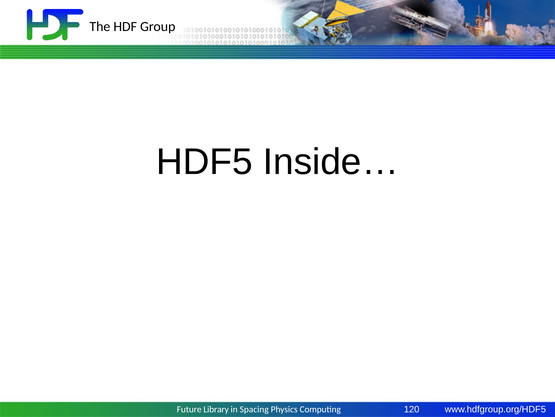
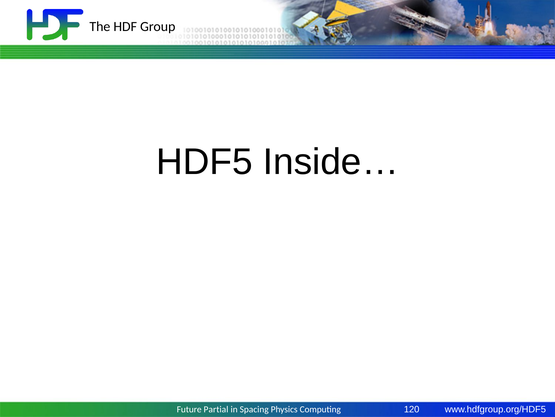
Library: Library -> Partial (216, 409)
